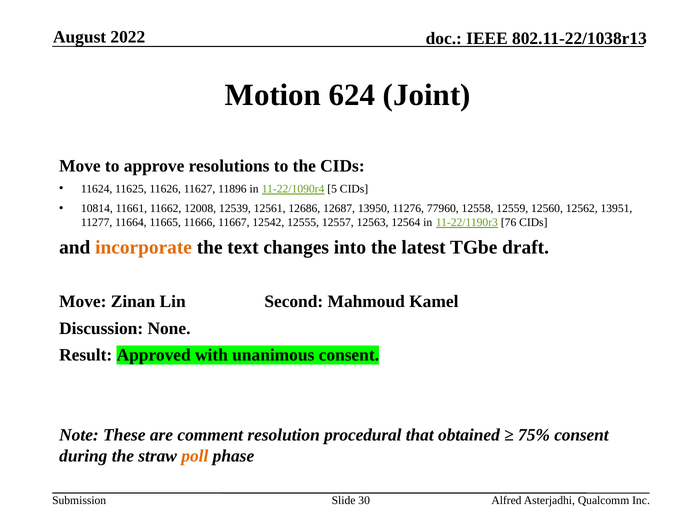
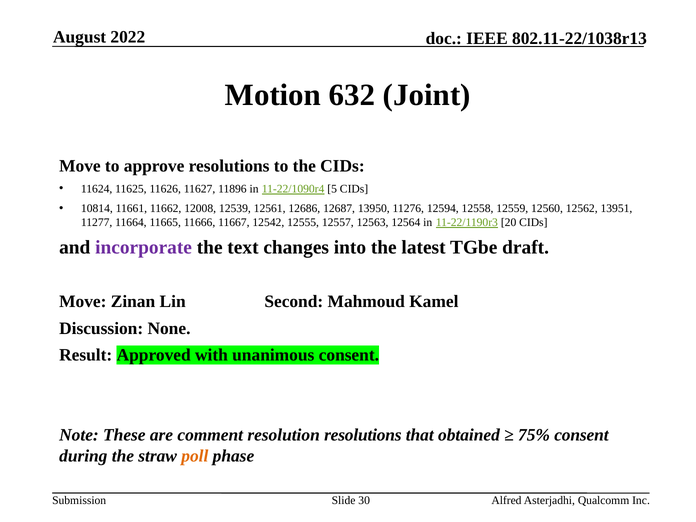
624: 624 -> 632 (352, 95)
77960: 77960 -> 12594 (443, 208)
76: 76 -> 20 (509, 222)
incorporate colour: orange -> purple (144, 247)
resolution procedural: procedural -> resolutions (363, 435)
